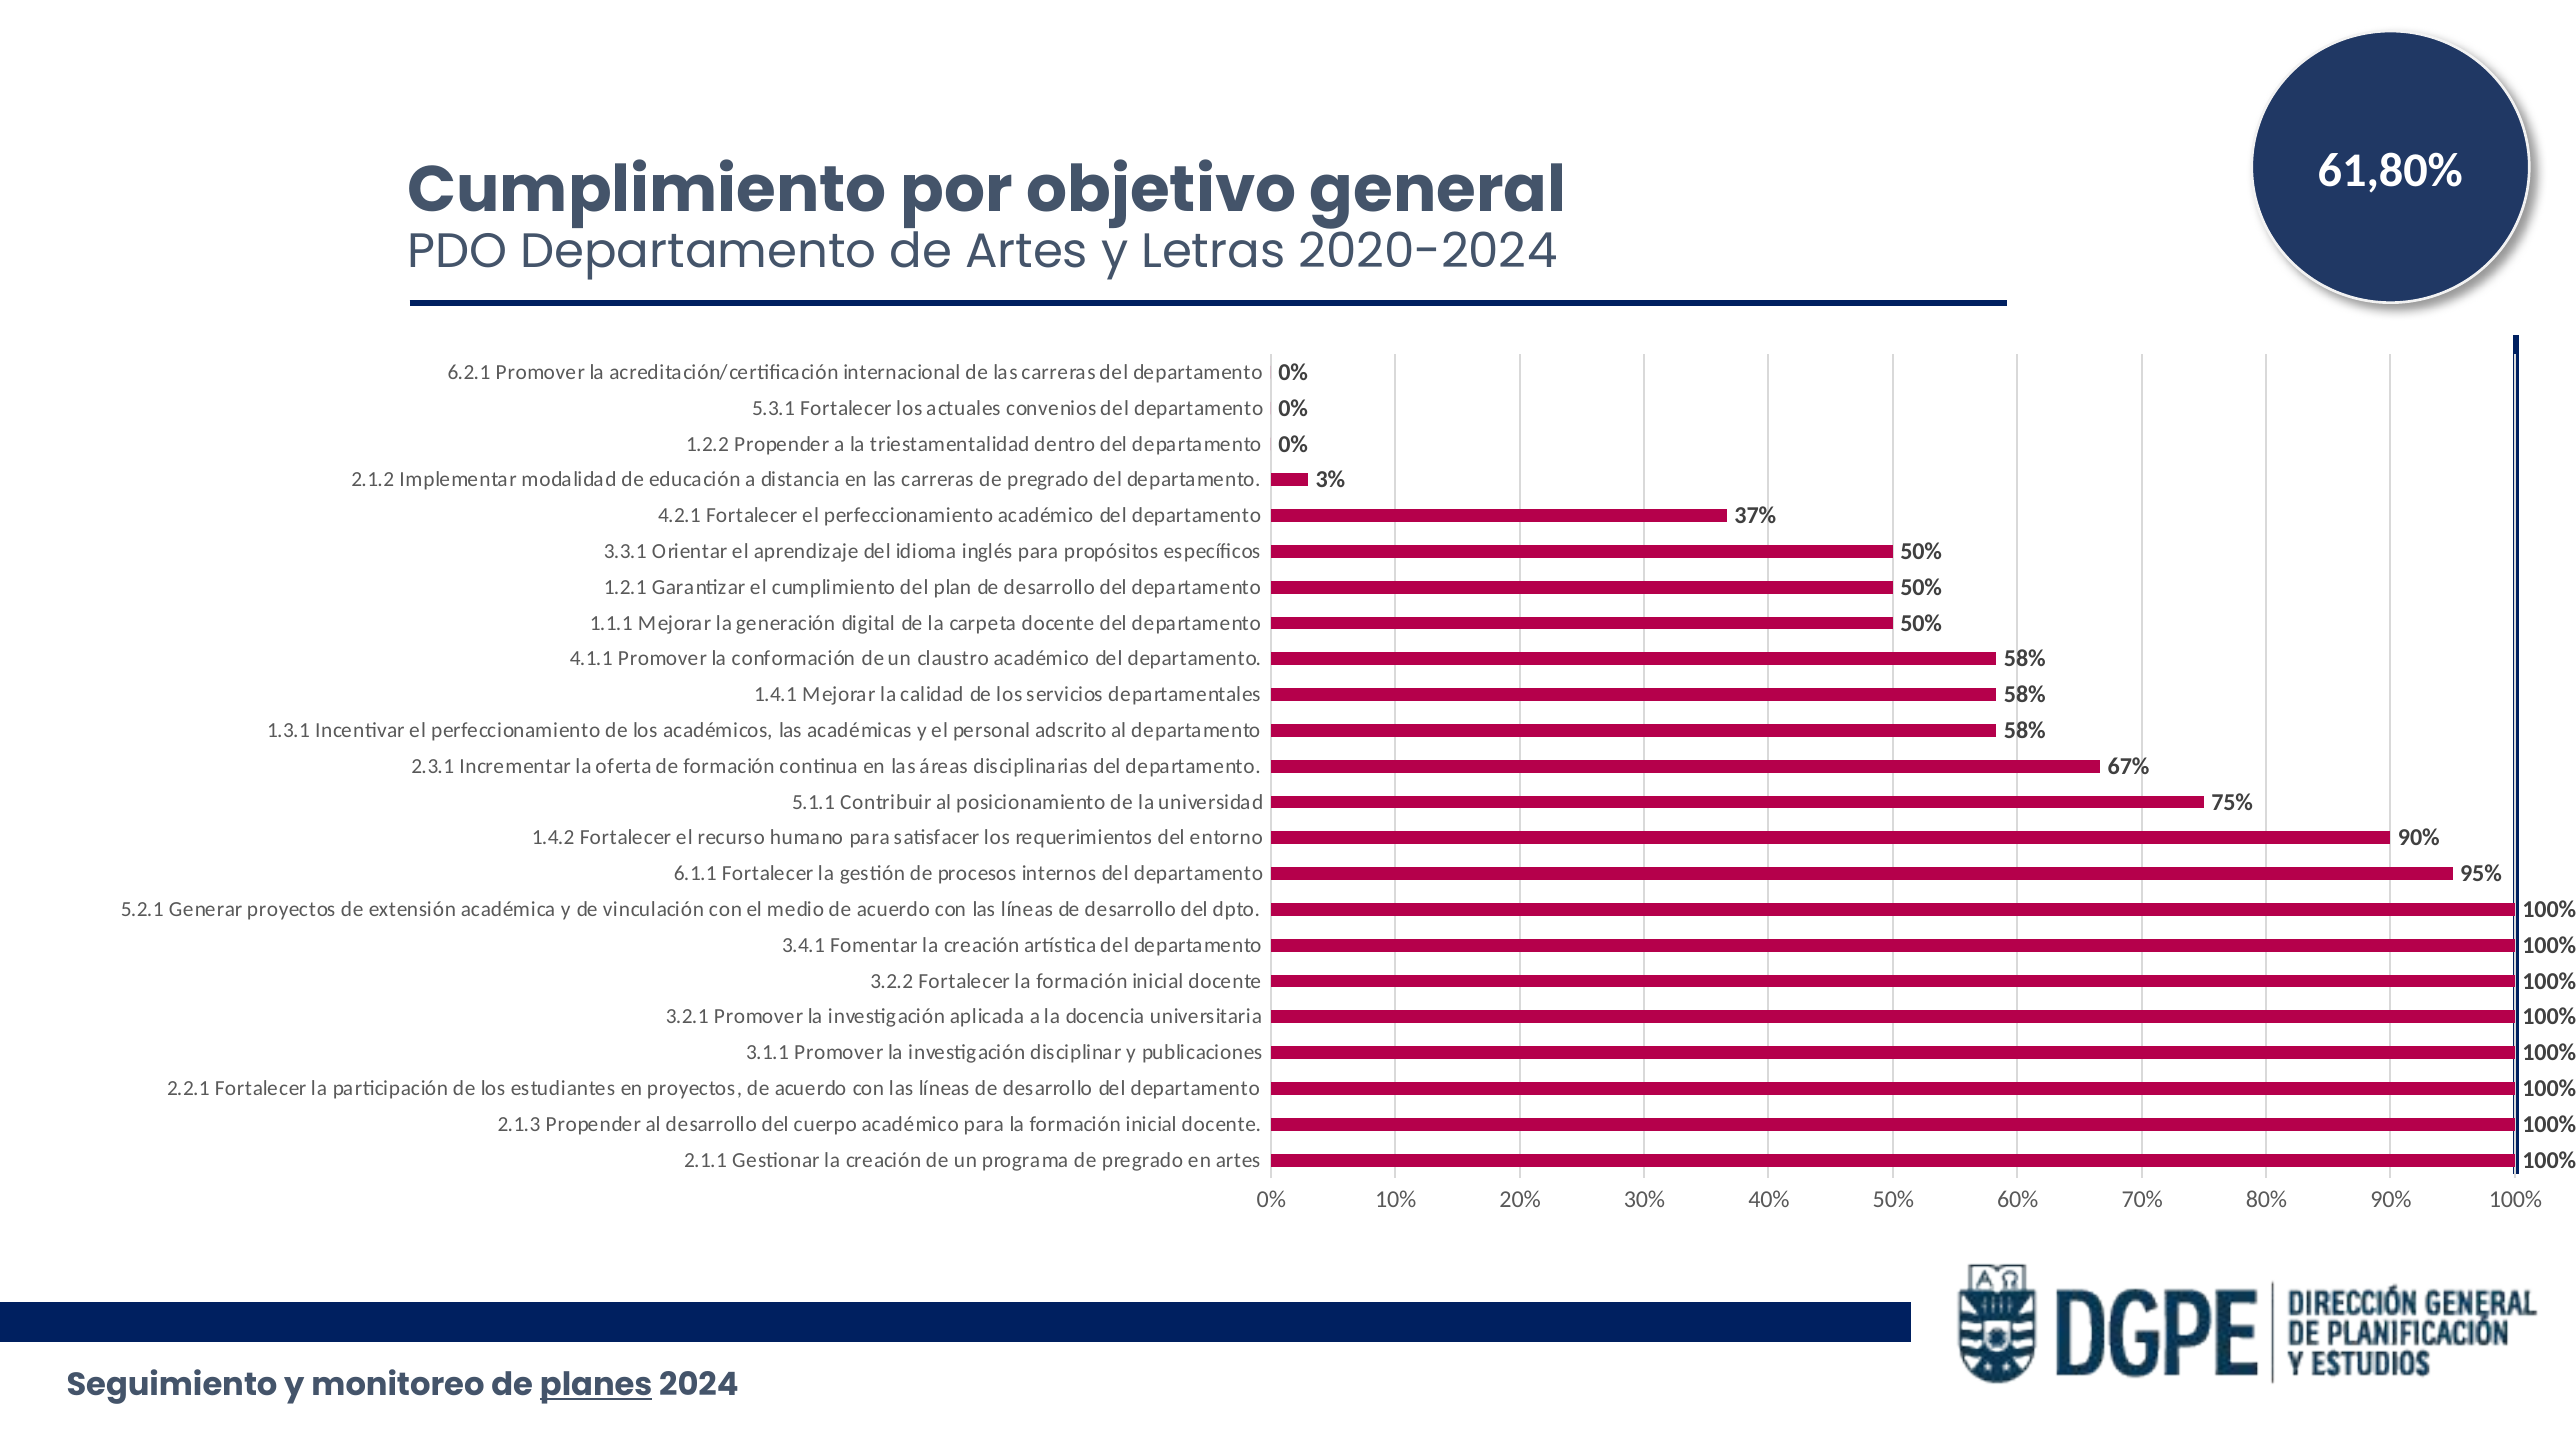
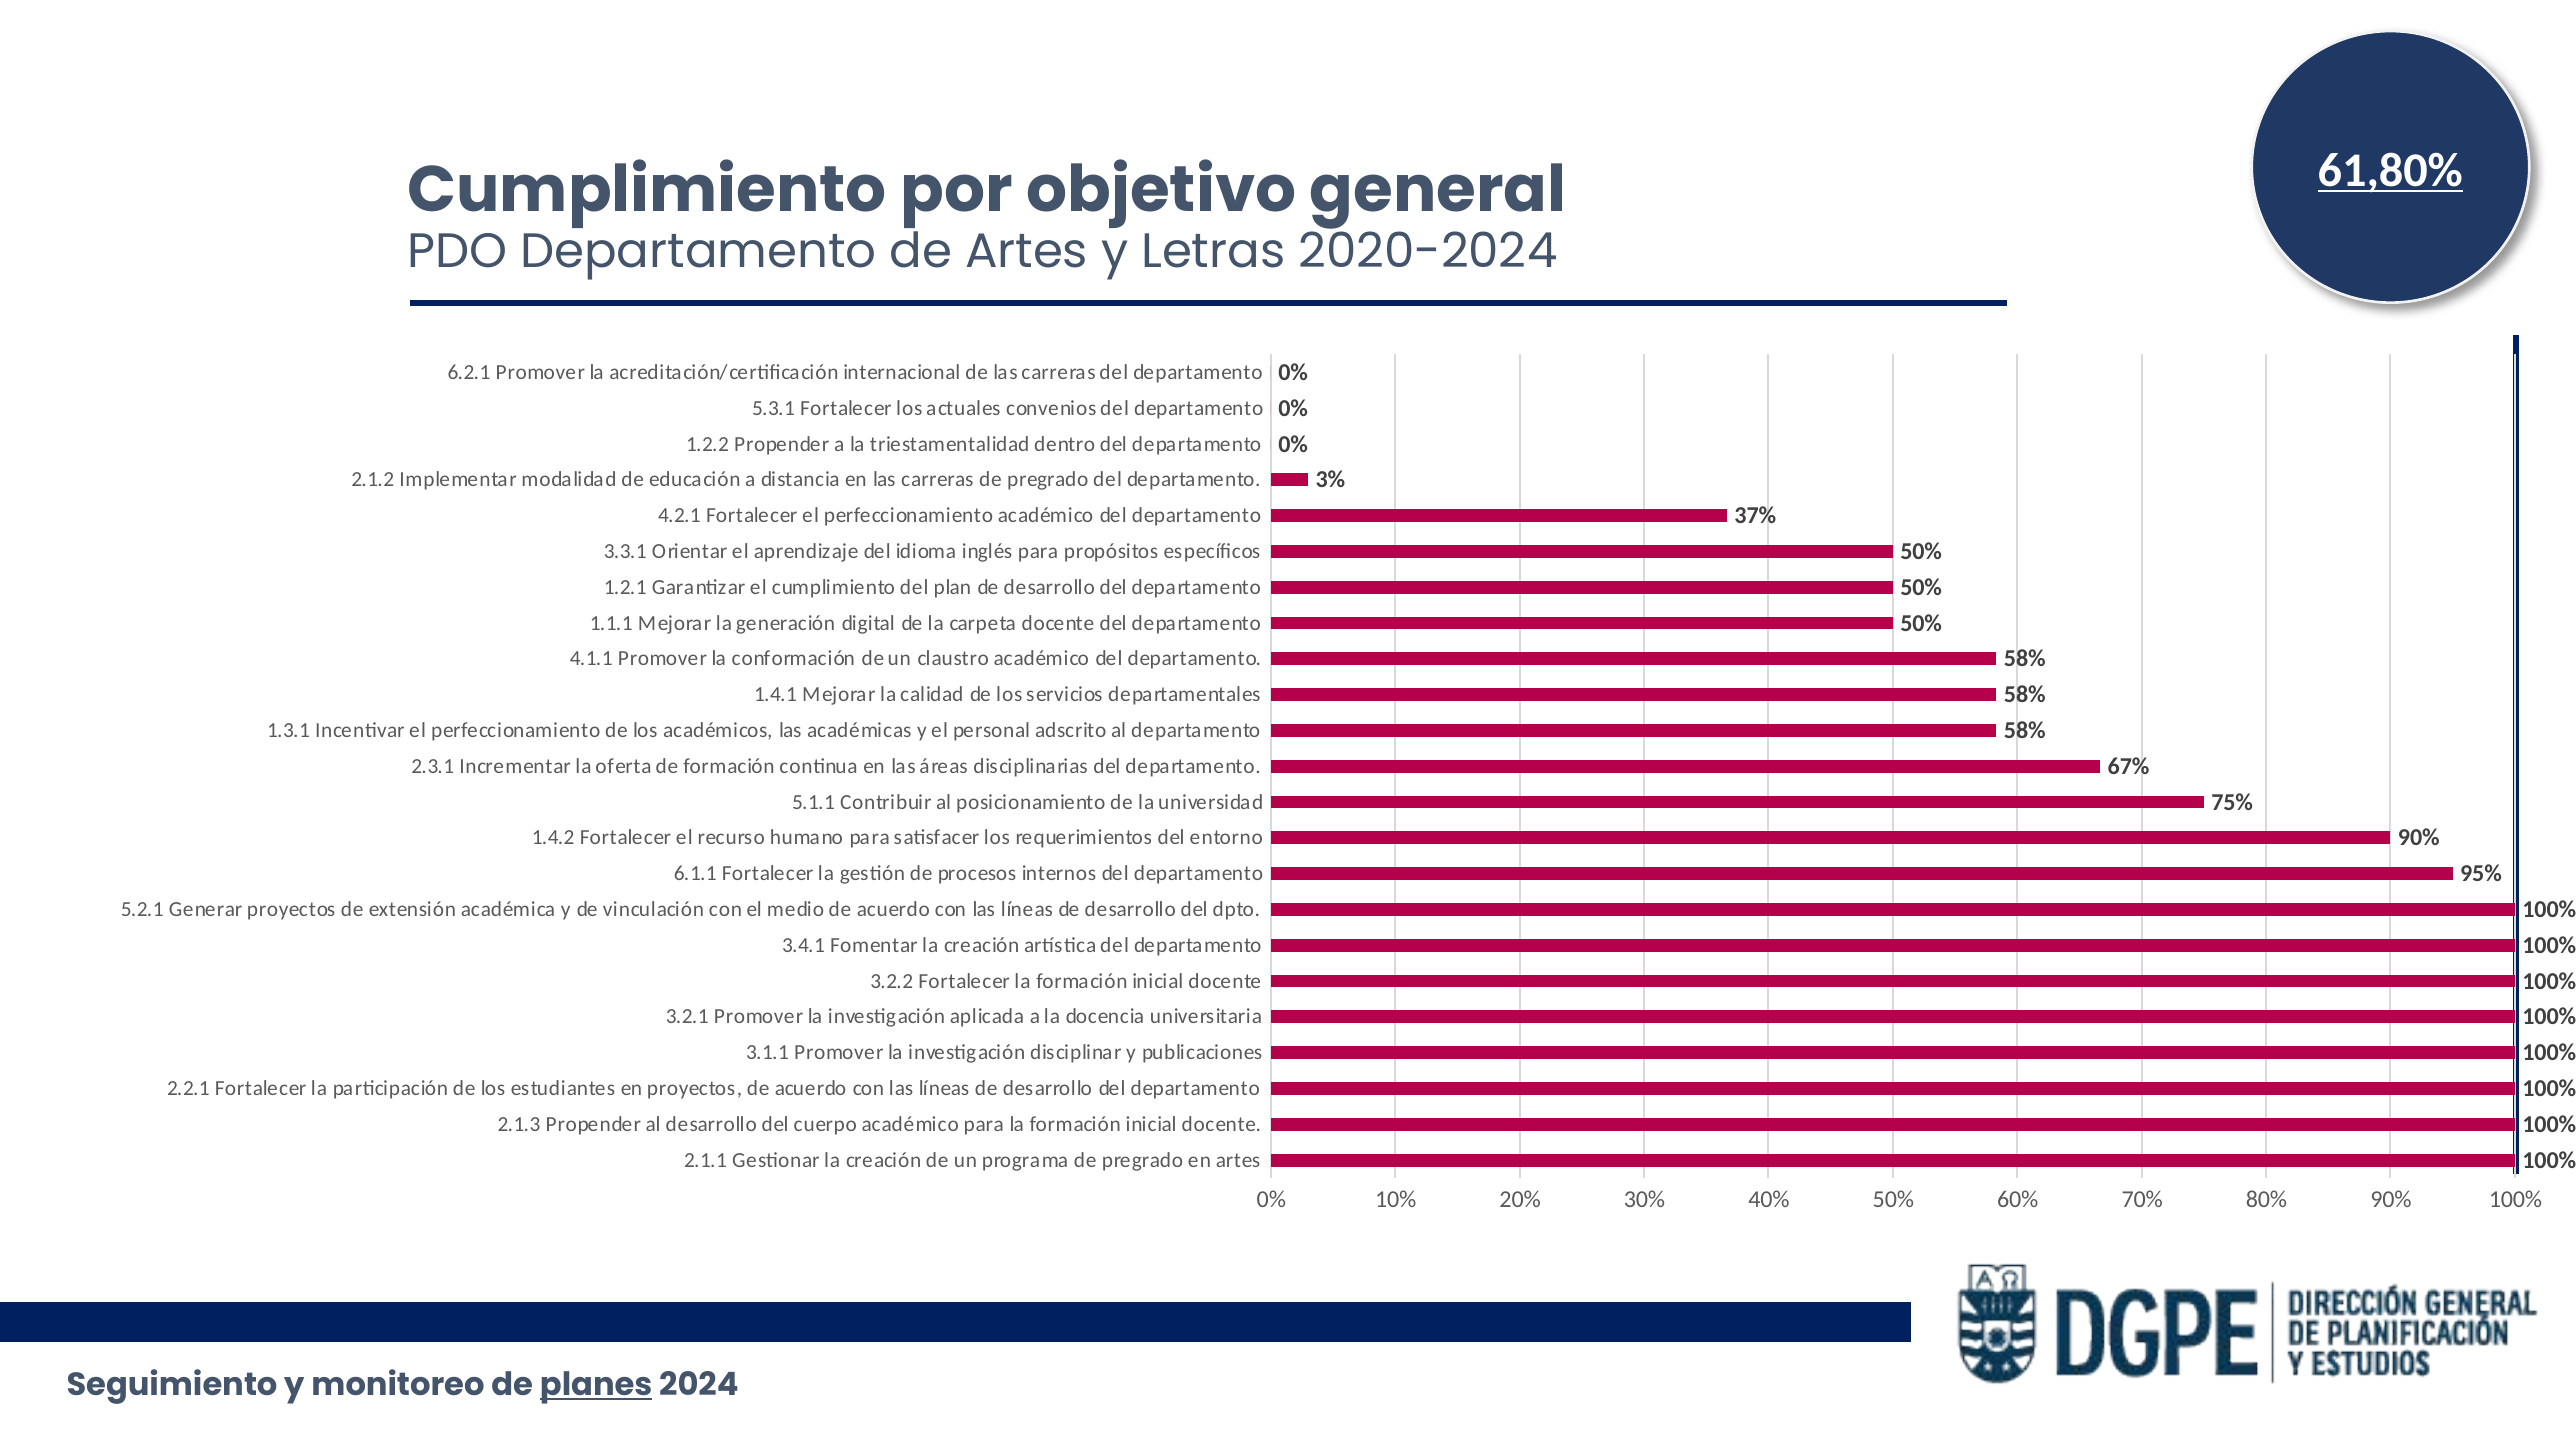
61,80% underline: none -> present (2390, 170)
